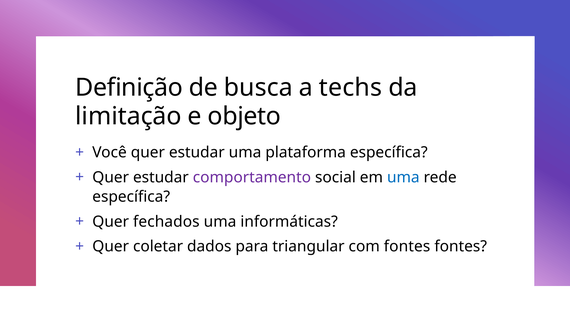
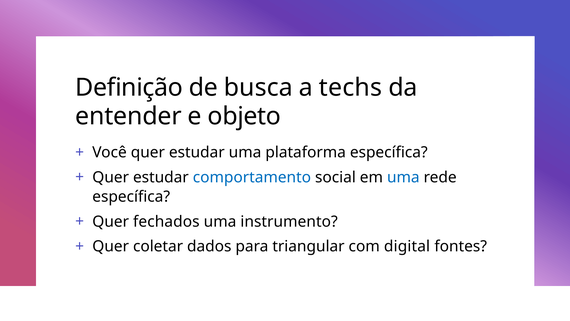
limitação: limitação -> entender (129, 116)
comportamento colour: purple -> blue (252, 177)
informáticas: informáticas -> instrumento (289, 221)
com fontes: fontes -> digital (407, 246)
